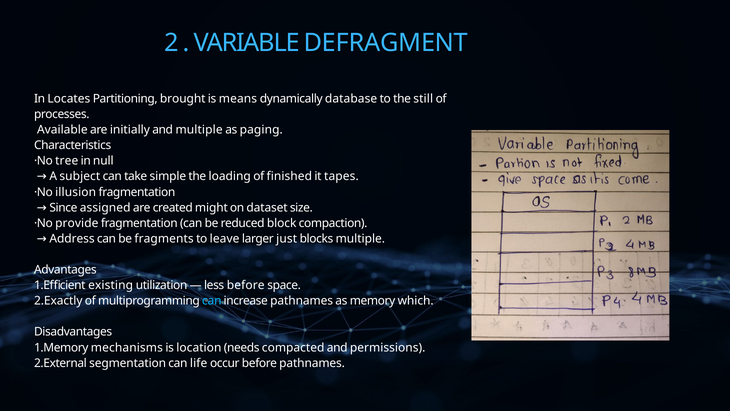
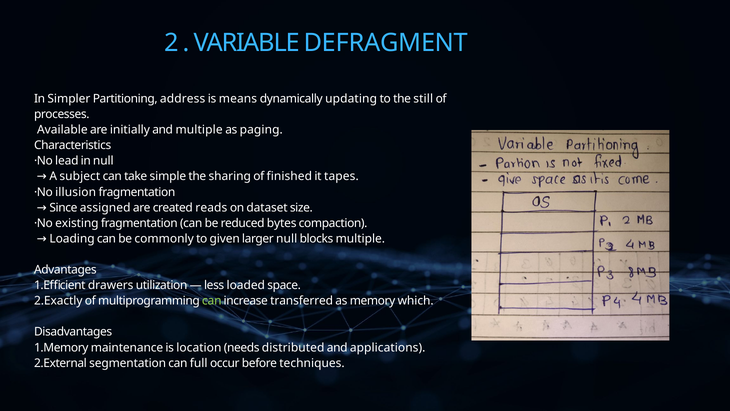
Locates: Locates -> Simpler (69, 99)
brought: brought -> address (183, 99)
database: database -> updating (351, 99)
tree: tree -> lead (67, 161)
loading: loading -> sharing (230, 176)
might: might -> reads (211, 207)
provide: provide -> existing (77, 223)
block: block -> bytes (282, 223)
Address: Address -> Loading (72, 239)
fragments: fragments -> commonly (164, 239)
leave: leave -> given (225, 239)
larger just: just -> null (287, 239)
existing: existing -> drawers (111, 285)
less before: before -> loaded (246, 285)
can colour: light blue -> light green (212, 301)
increase pathnames: pathnames -> transferred (302, 301)
mechanisms: mechanisms -> maintenance (127, 347)
compacted: compacted -> distributed (293, 347)
permissions: permissions -> applications (388, 347)
life: life -> full (199, 363)
before pathnames: pathnames -> techniques (312, 363)
